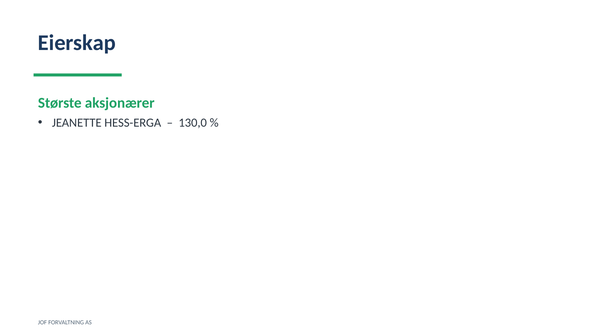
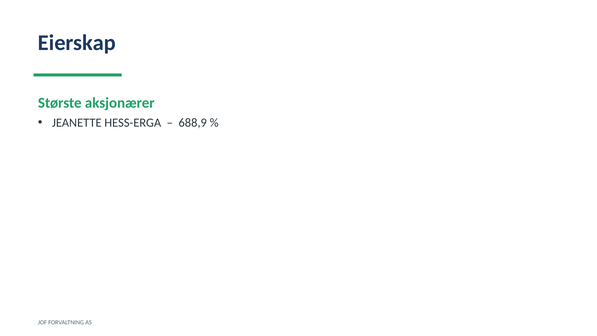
130,0: 130,0 -> 688,9 (193, 123)
